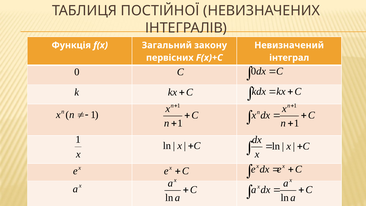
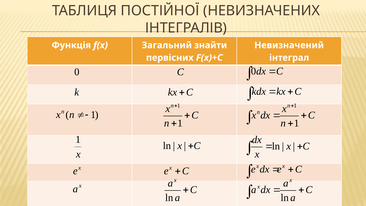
закону: закону -> знайти (211, 45)
